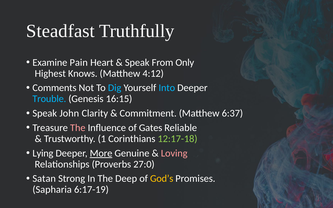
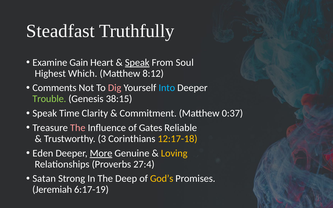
Pain: Pain -> Gain (79, 62)
Speak underline: none -> present (137, 62)
Only: Only -> Soul (185, 62)
Knows: Knows -> Which (83, 73)
4:12: 4:12 -> 8:12 (153, 73)
Dig colour: light blue -> pink (115, 88)
Trouble colour: light blue -> light green (49, 99)
16:15: 16:15 -> 38:15 (119, 99)
John: John -> Time (69, 113)
6:37: 6:37 -> 0:37 (232, 113)
1: 1 -> 3 (102, 139)
12:17-18 colour: light green -> yellow (178, 139)
Lying: Lying -> Eden (43, 153)
Loving colour: pink -> yellow (174, 153)
27:0: 27:0 -> 27:4 (144, 164)
Sapharia: Sapharia -> Jeremiah (52, 190)
